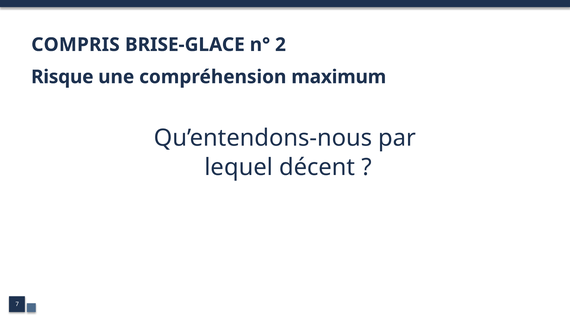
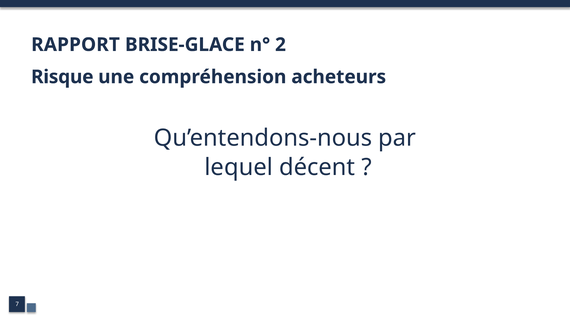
COMPRIS: COMPRIS -> RAPPORT (76, 45)
maximum: maximum -> acheteurs (339, 77)
